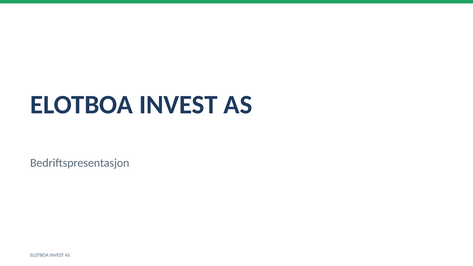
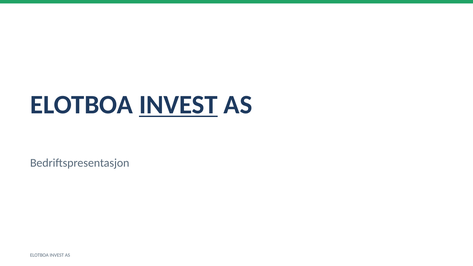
INVEST underline: none -> present (178, 105)
